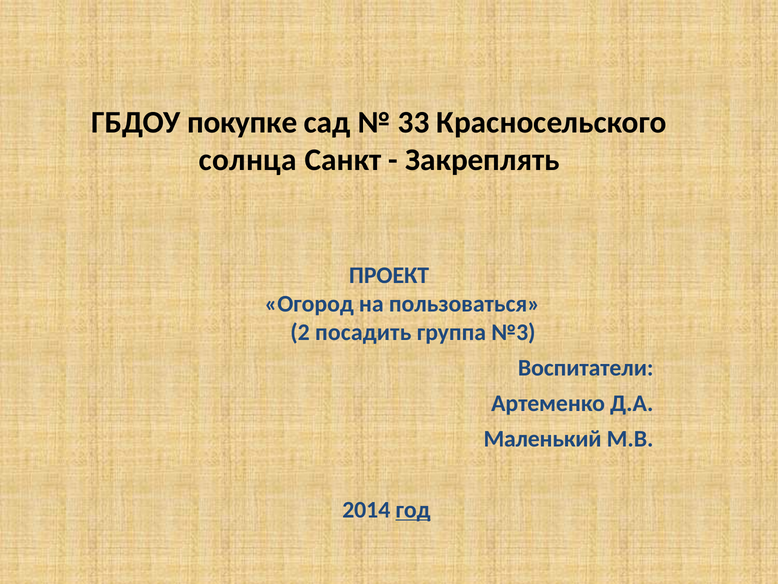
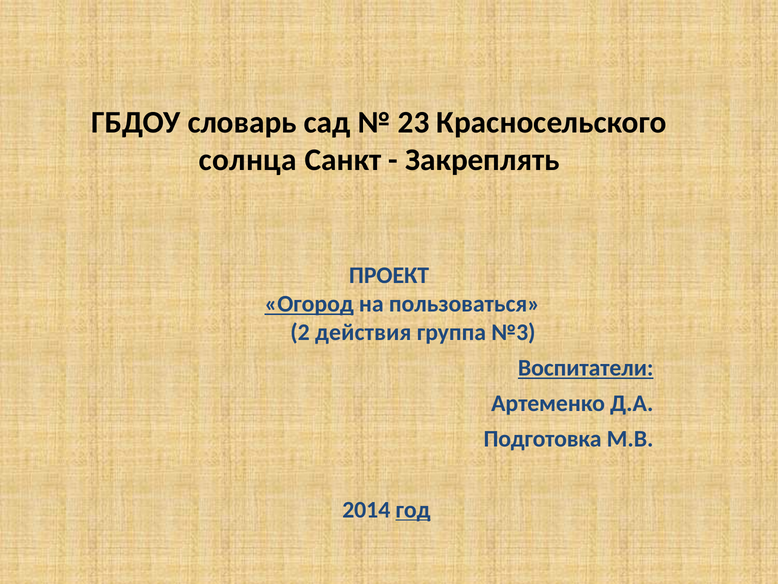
покупке: покупке -> словарь (242, 122)
33: 33 -> 23 (414, 122)
Огород underline: none -> present (309, 304)
посадить: посадить -> действия (363, 332)
Воспитатели underline: none -> present (586, 368)
Маленький: Маленький -> Подготовка (543, 438)
